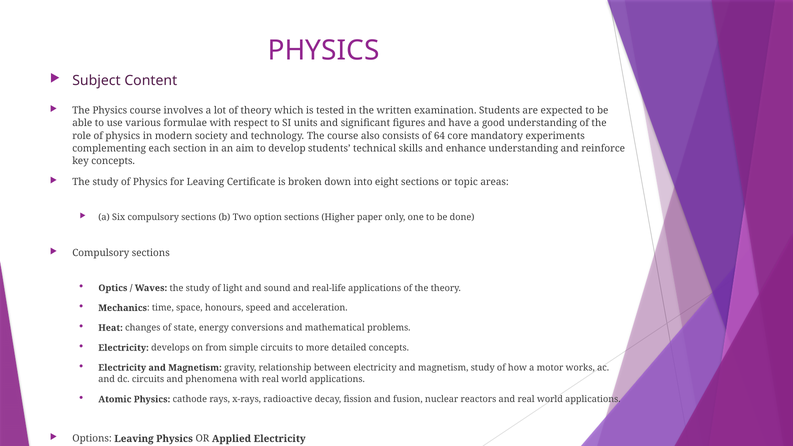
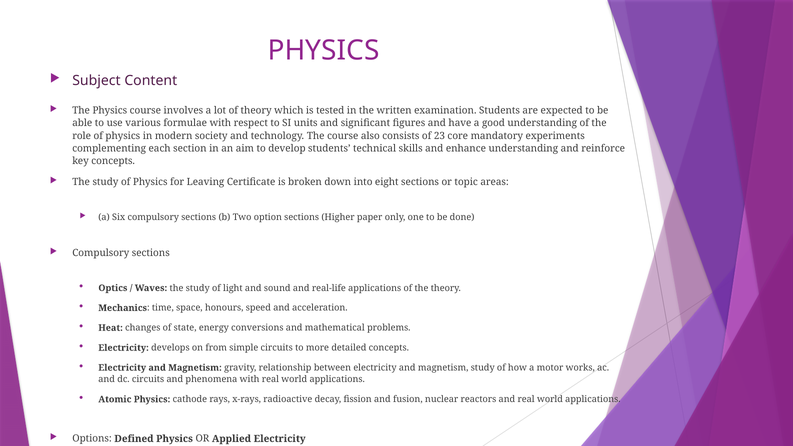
64: 64 -> 23 (439, 136)
Options Leaving: Leaving -> Defined (134, 439)
